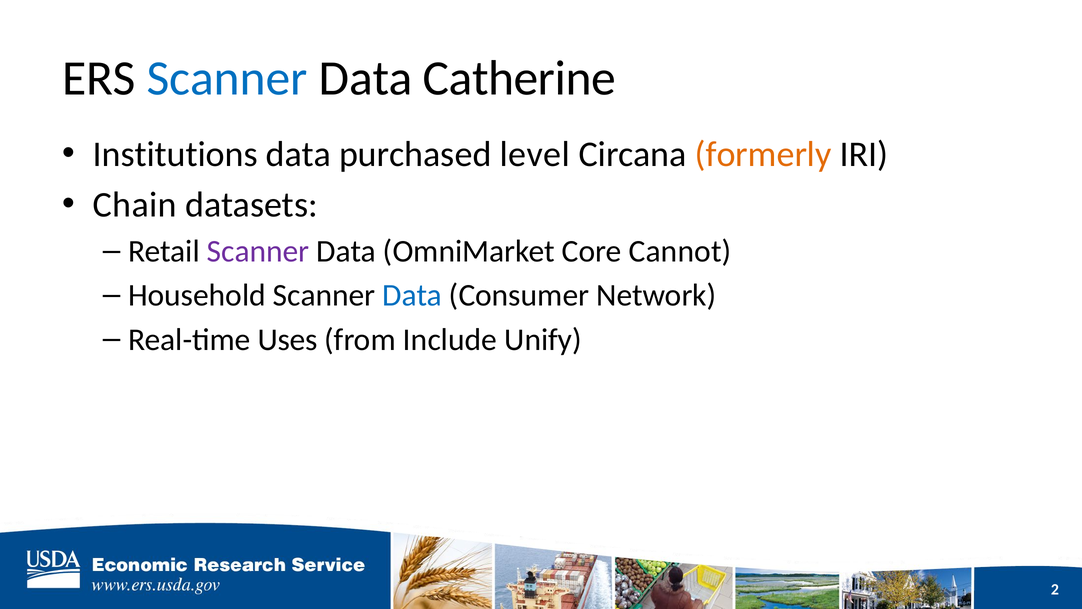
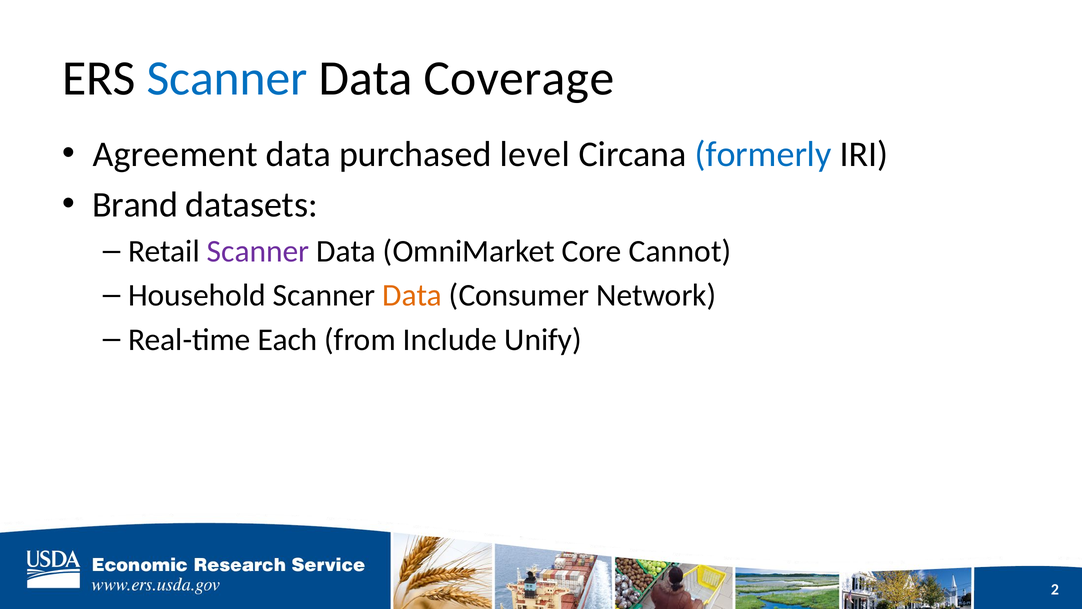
Catherine: Catherine -> Coverage (519, 79)
Institutions: Institutions -> Agreement (175, 154)
formerly colour: orange -> blue (763, 154)
Chain: Chain -> Brand (135, 205)
Data colour: blue -> orange (412, 295)
Uses: Uses -> Each (288, 339)
